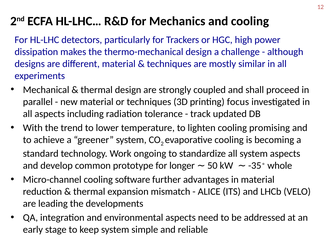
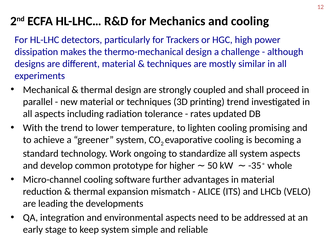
printing focus: focus -> trend (238, 101)
track: track -> rates (200, 113)
longer: longer -> higher (182, 165)
